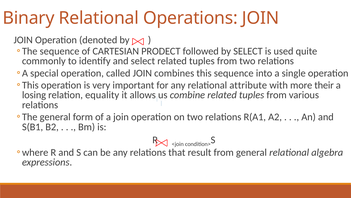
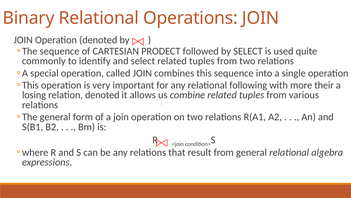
attribute: attribute -> following (248, 85)
relation equality: equality -> denoted (102, 95)
